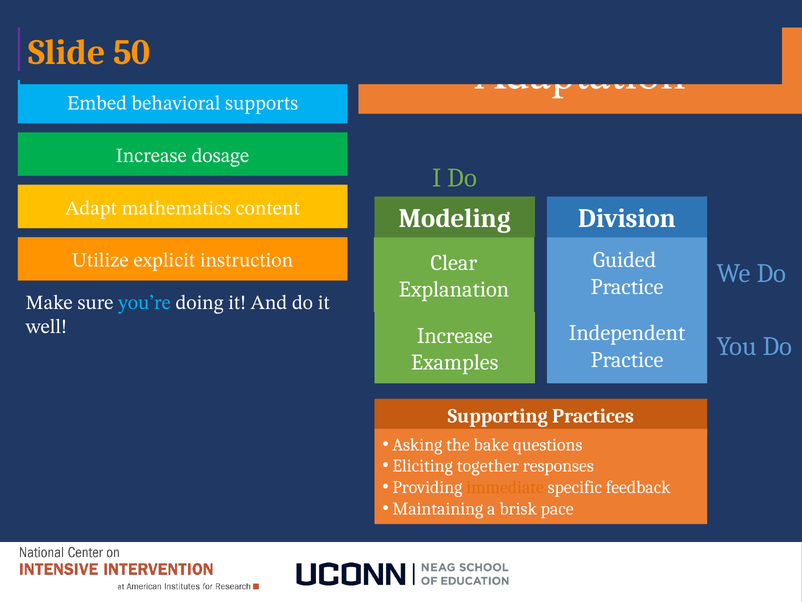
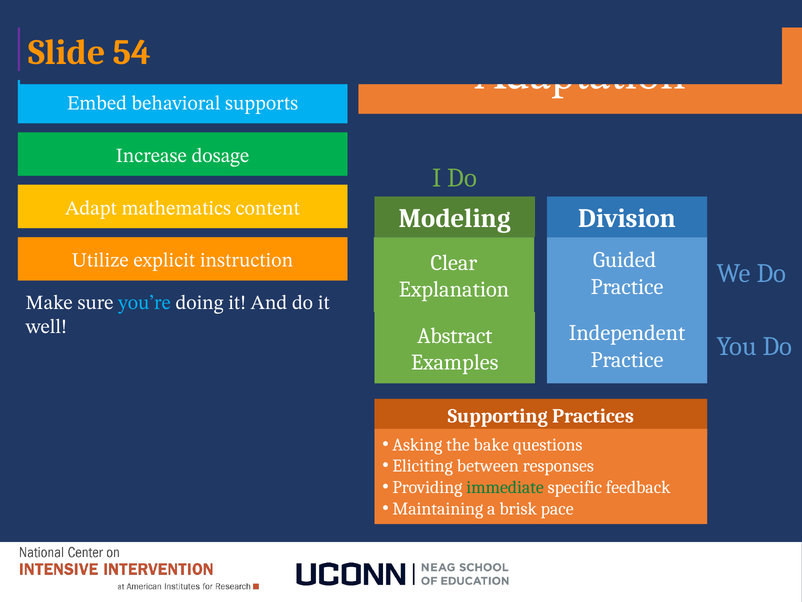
50: 50 -> 54 (132, 52)
Increase: Increase -> Abstract (455, 336)
together: together -> between (488, 466)
immediate colour: orange -> green (505, 487)
